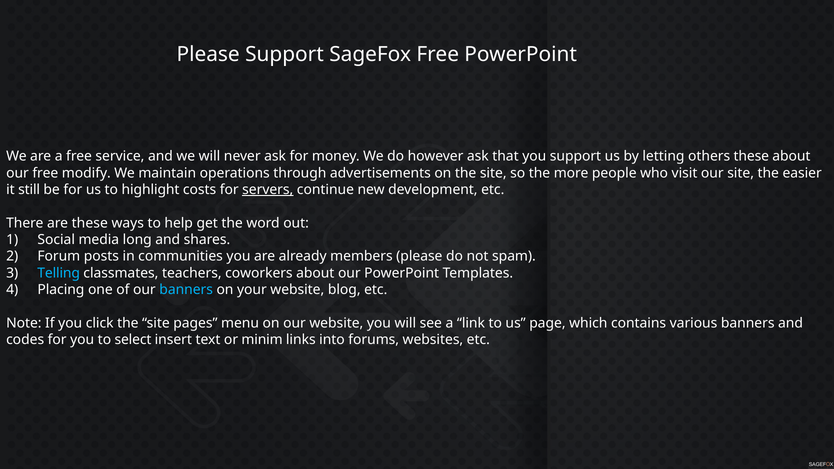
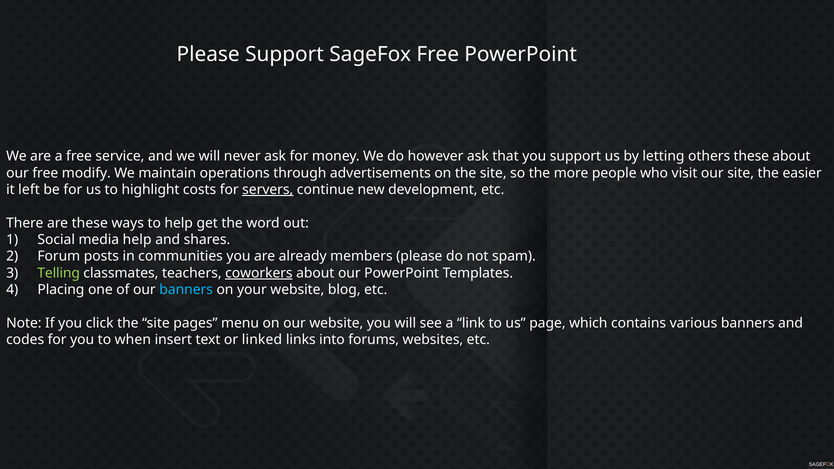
still: still -> left (29, 190)
media long: long -> help (137, 240)
Telling colour: light blue -> light green (59, 273)
coworkers underline: none -> present (259, 273)
select: select -> when (133, 340)
minim: minim -> linked (262, 340)
